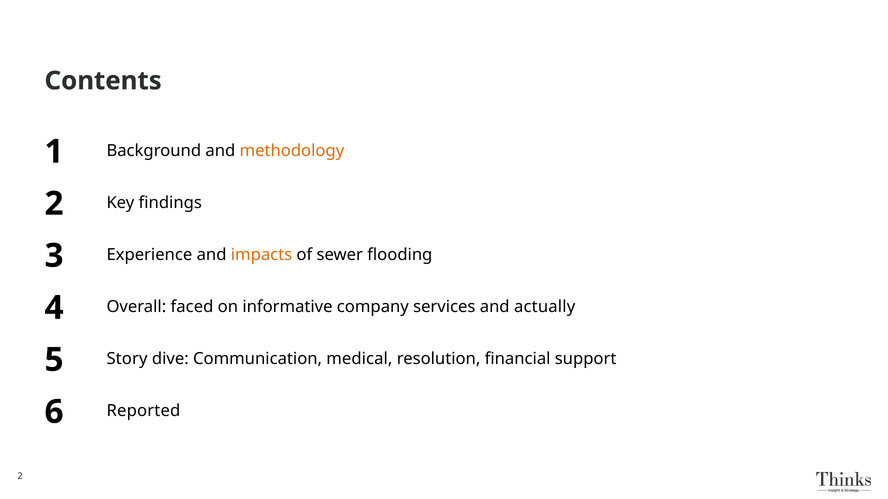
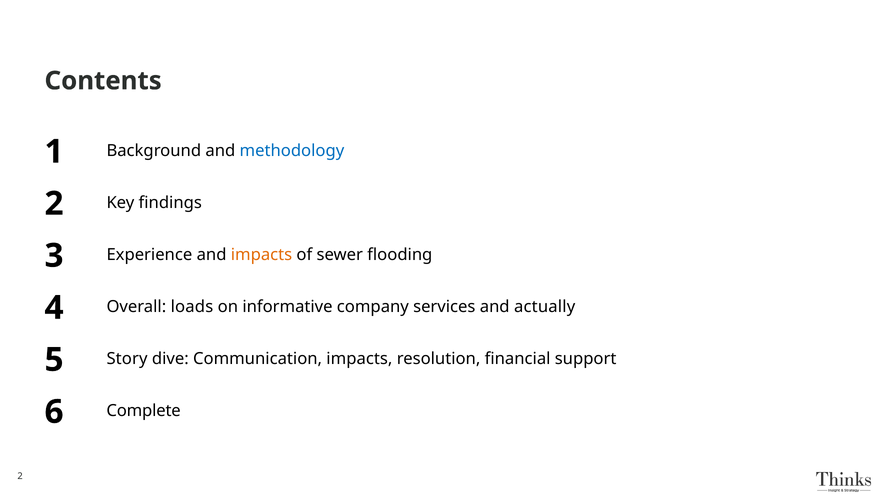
methodology colour: orange -> blue (292, 151)
faced: faced -> loads (192, 307)
Communication medical: medical -> impacts (359, 359)
Reported: Reported -> Complete (144, 411)
